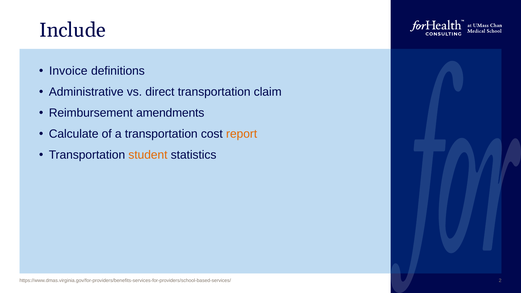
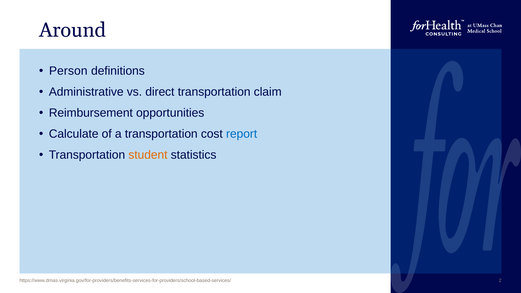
Include: Include -> Around (73, 30)
Invoice: Invoice -> Person (68, 71)
amendments: amendments -> opportunities (170, 113)
report colour: orange -> blue (242, 134)
